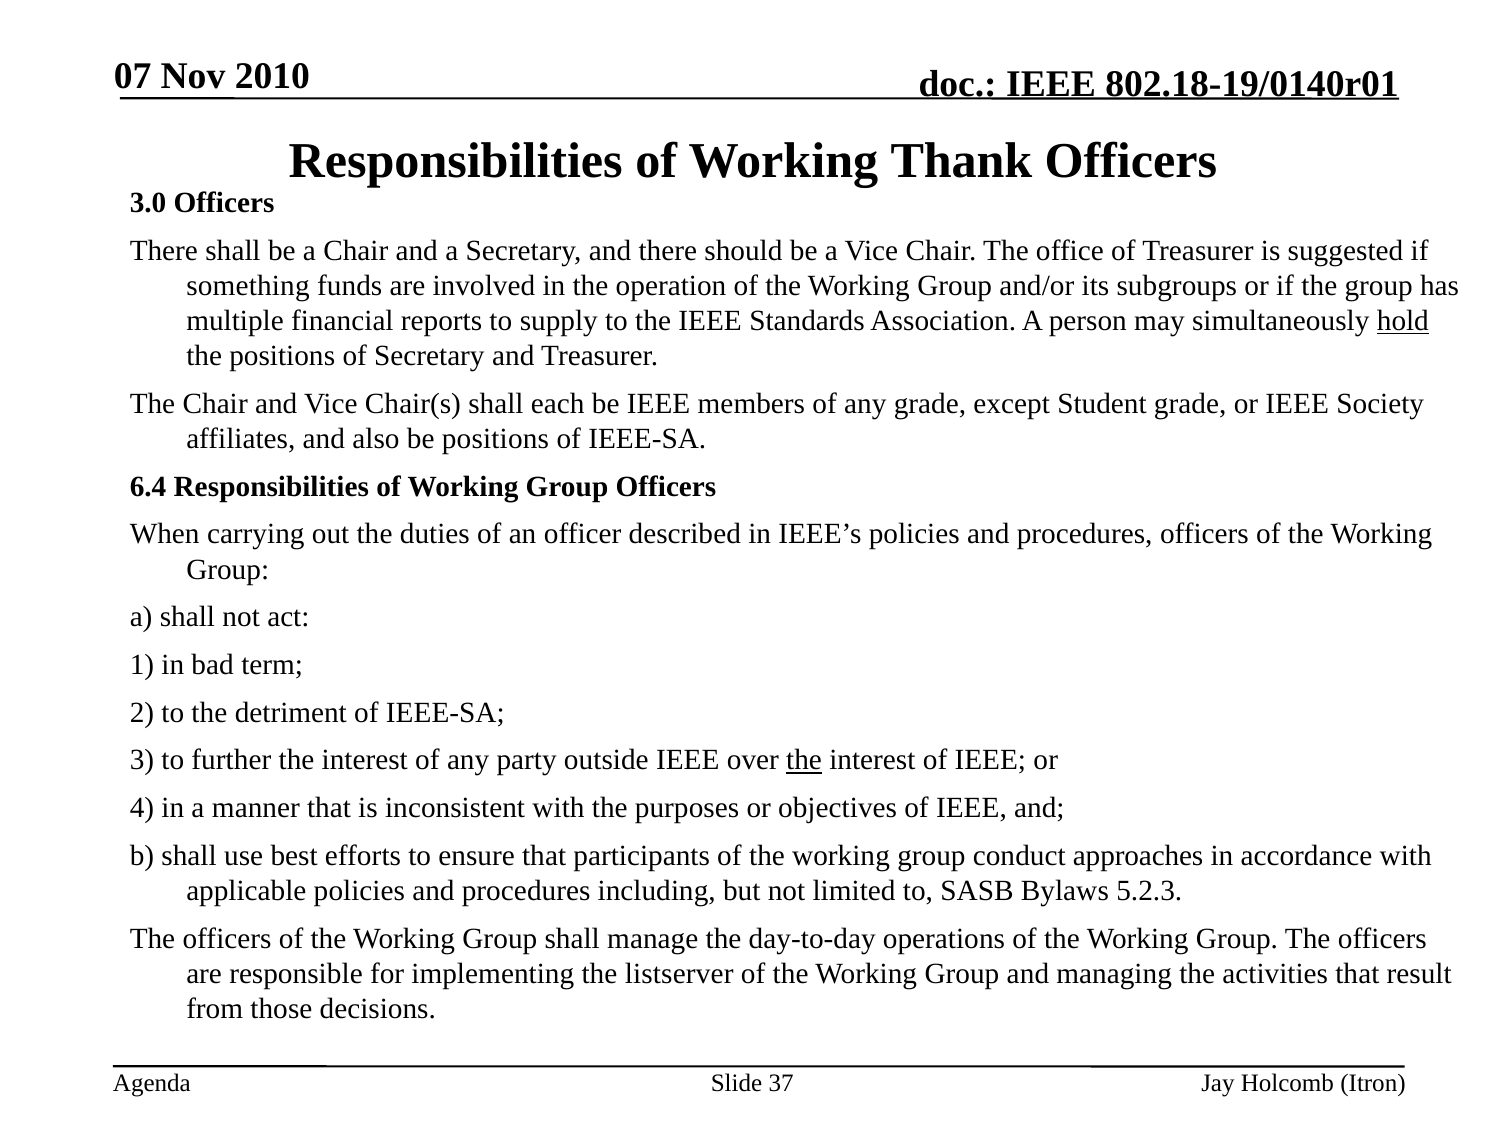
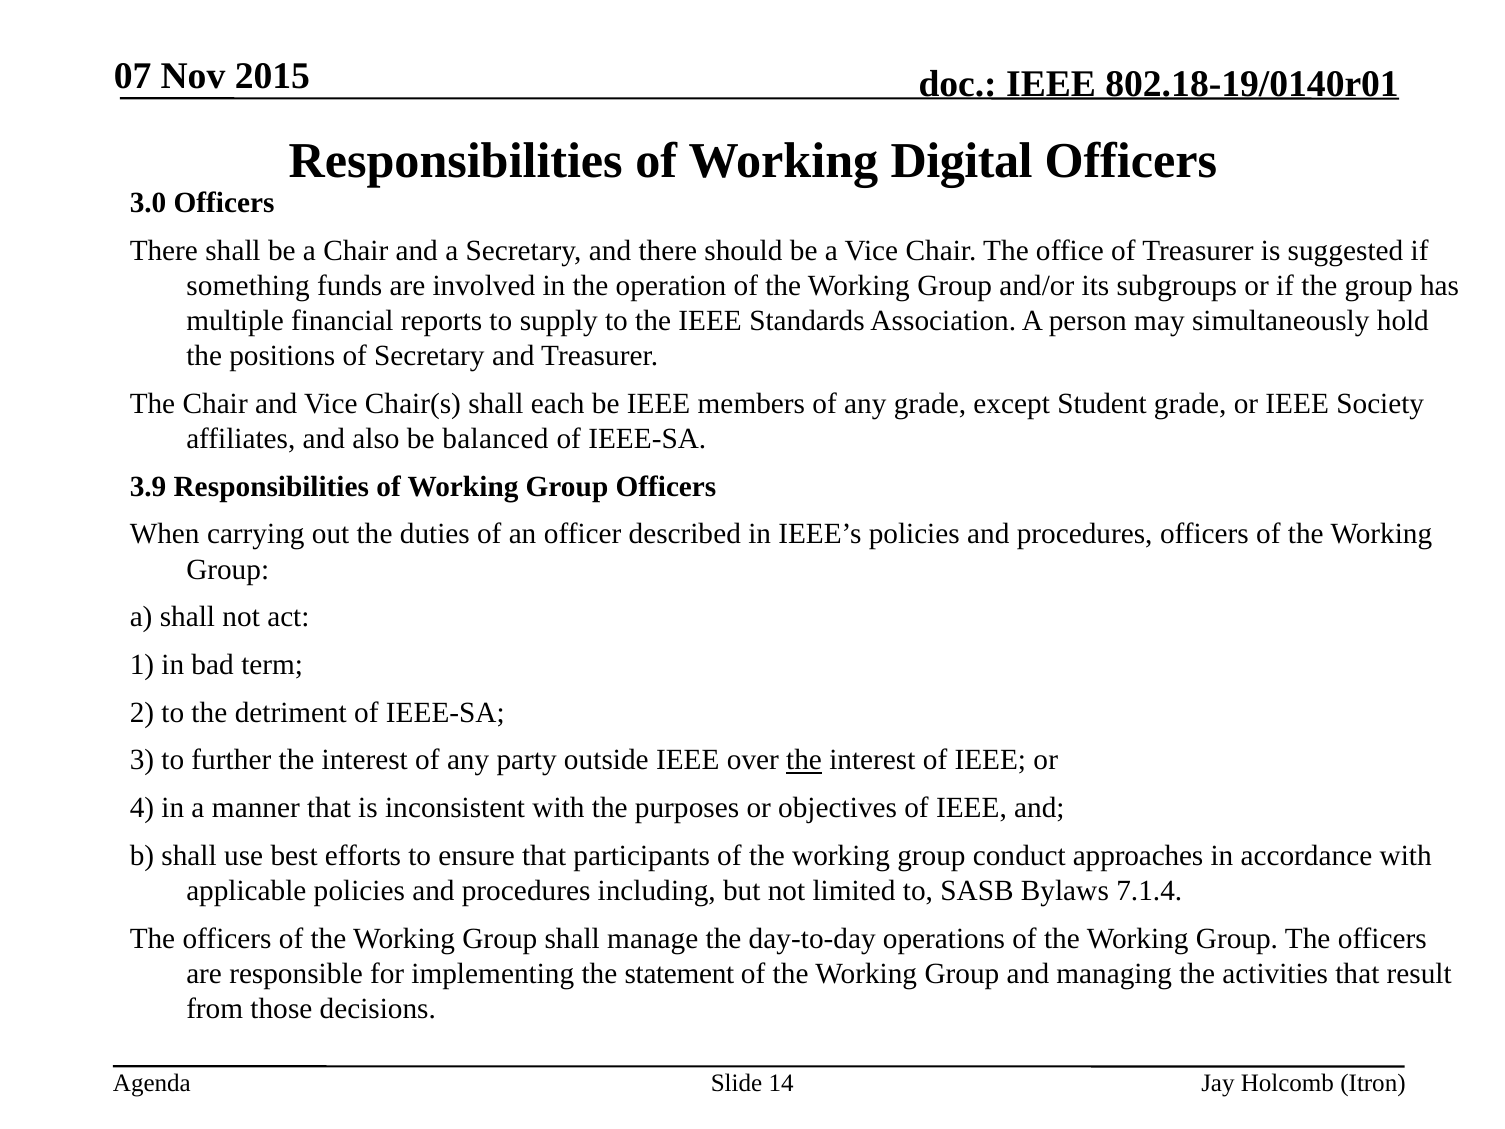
2010: 2010 -> 2015 (272, 76)
Thank: Thank -> Digital (962, 161)
hold underline: present -> none (1403, 321)
be positions: positions -> balanced (495, 439)
6.4: 6.4 -> 3.9 (148, 486)
5.2.3: 5.2.3 -> 7.1.4 (1149, 891)
listserver: listserver -> statement (679, 973)
37: 37 -> 14 (781, 1083)
